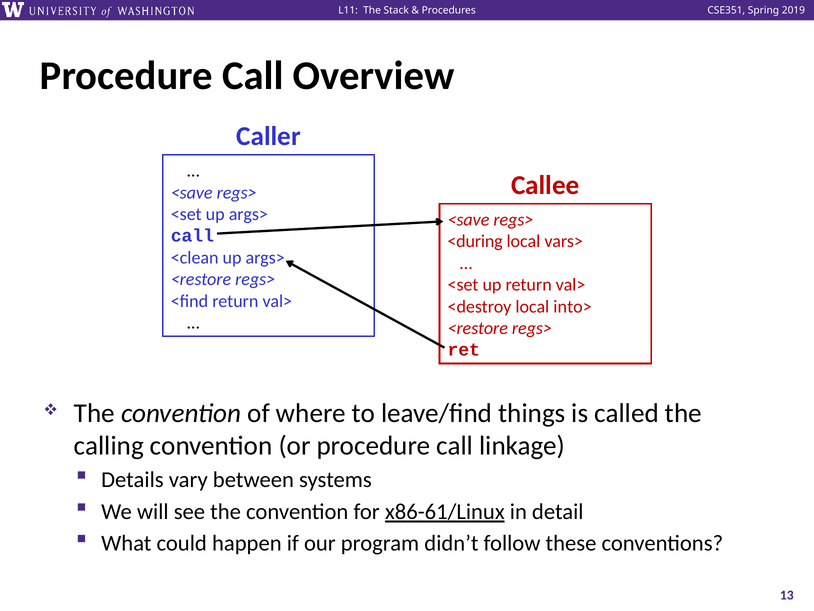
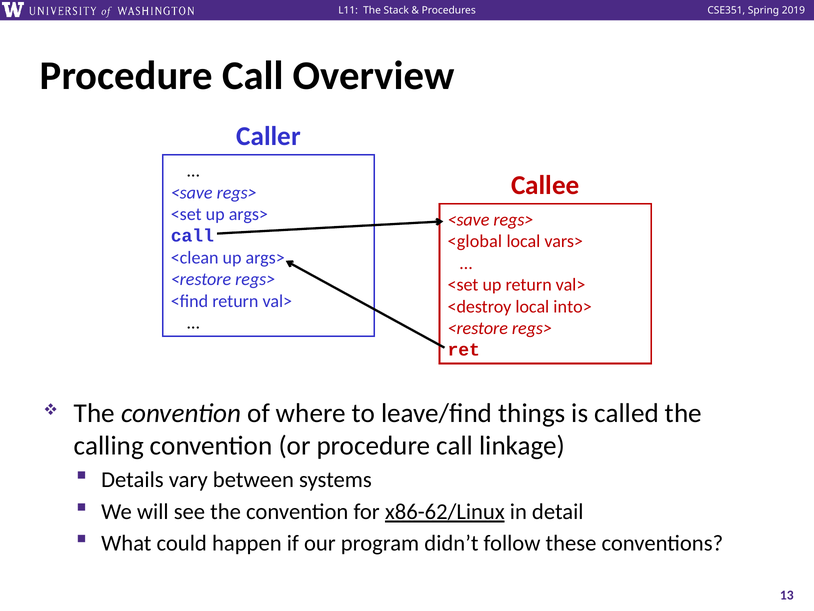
<during: <during -> <global (475, 241)
x86-61/Linux: x86-61/Linux -> x86-62/Linux (445, 511)
